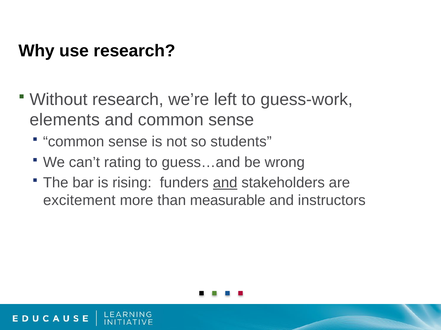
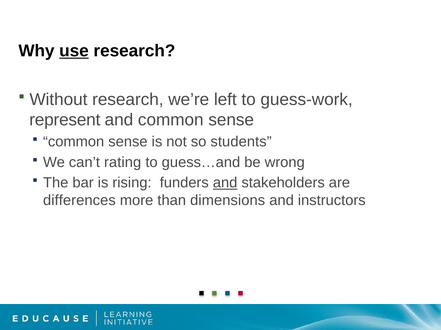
use underline: none -> present (74, 51)
elements: elements -> represent (65, 120)
excitement: excitement -> differences (79, 201)
measurable: measurable -> dimensions (228, 201)
